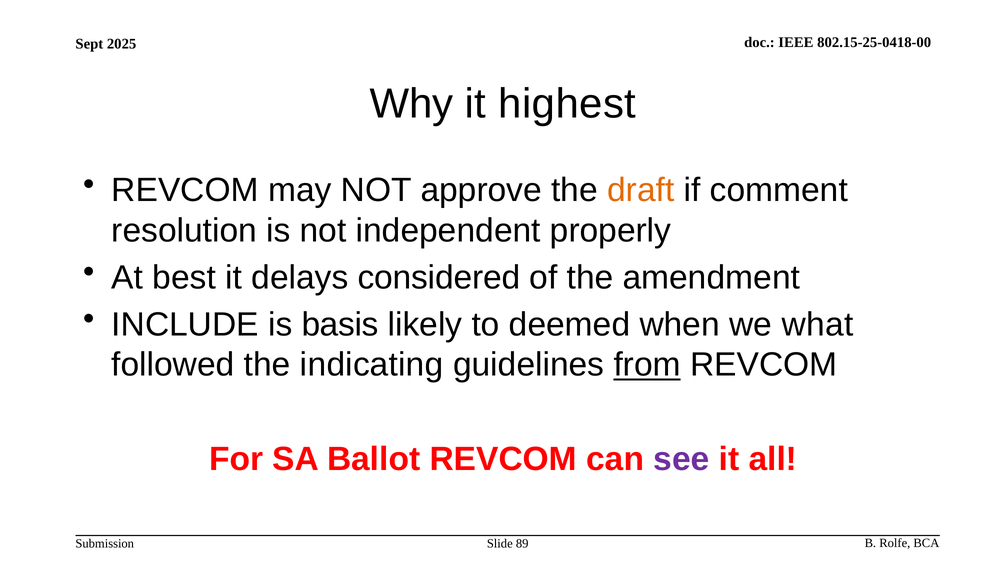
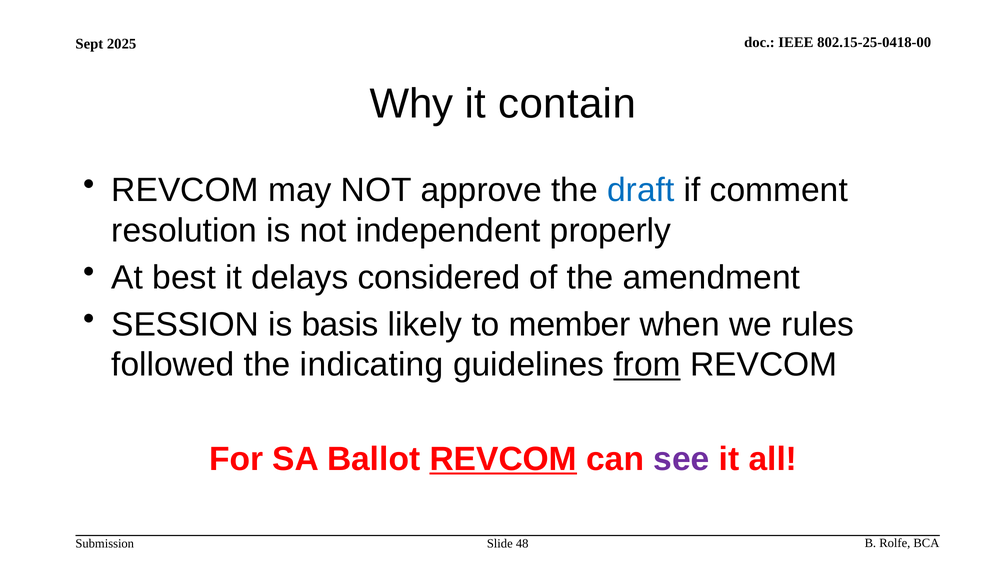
highest: highest -> contain (567, 104)
draft colour: orange -> blue (641, 190)
INCLUDE: INCLUDE -> SESSION (185, 324)
deemed: deemed -> member (570, 324)
what: what -> rules (818, 324)
REVCOM underline: none -> present (503, 459)
89: 89 -> 48 (522, 543)
